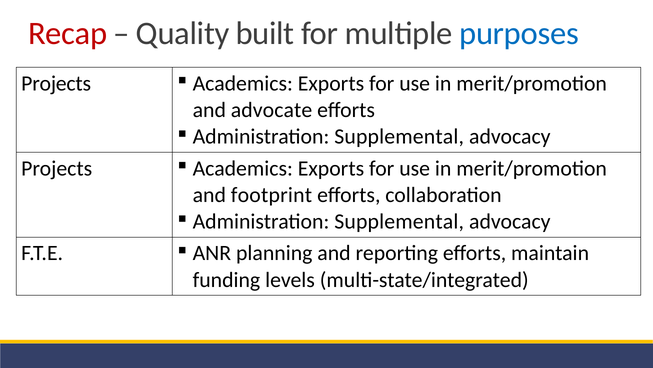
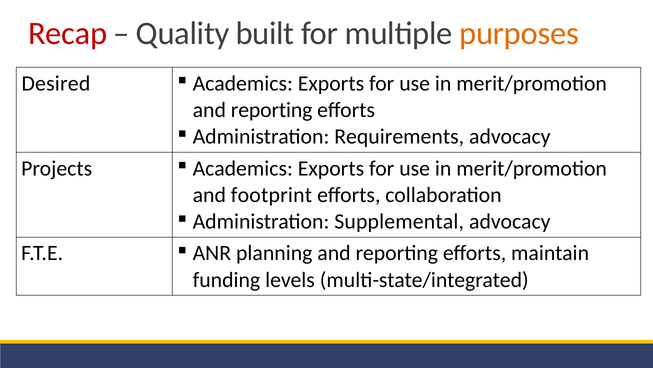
purposes colour: blue -> orange (519, 34)
Projects: Projects -> Desired (56, 83)
advocate: advocate -> reporting (272, 110)
Supplemental: Supplemental -> Requirements (399, 136)
